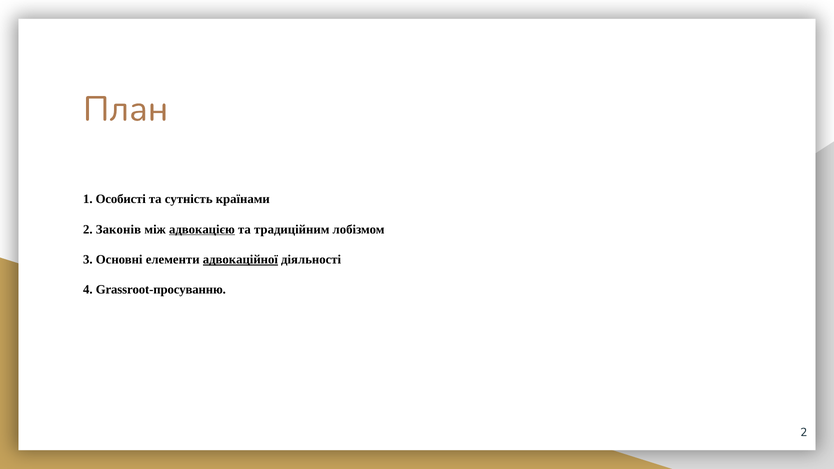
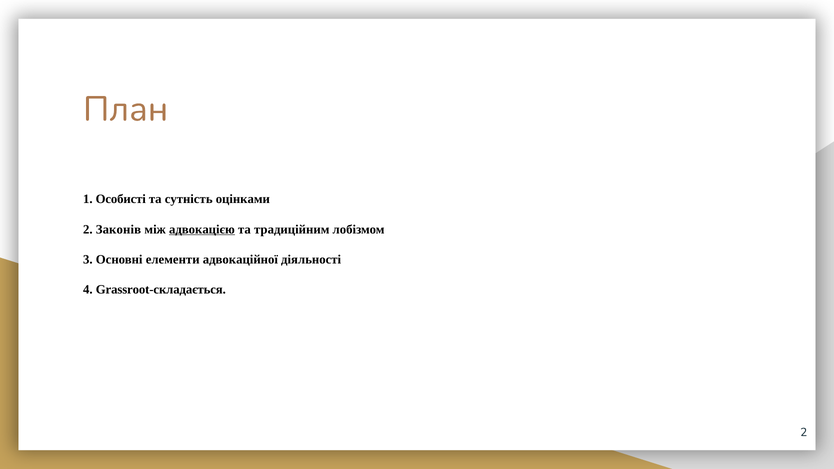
країнами: країнами -> оцінками (243, 199)
адвокаційної underline: present -> none (240, 260)
Grassroot-просуванню: Grassroot-просуванню -> Grassroot-складається (161, 290)
